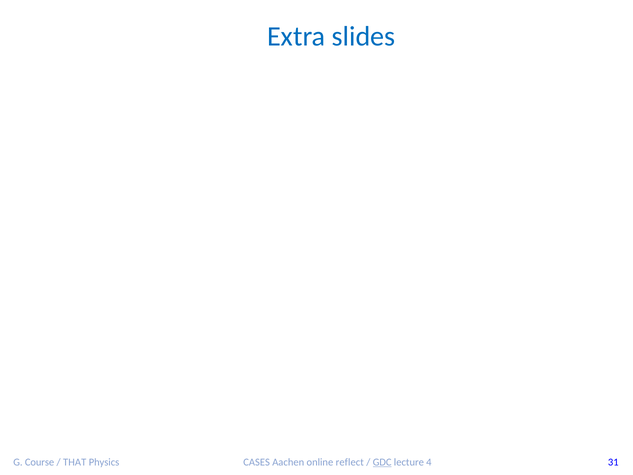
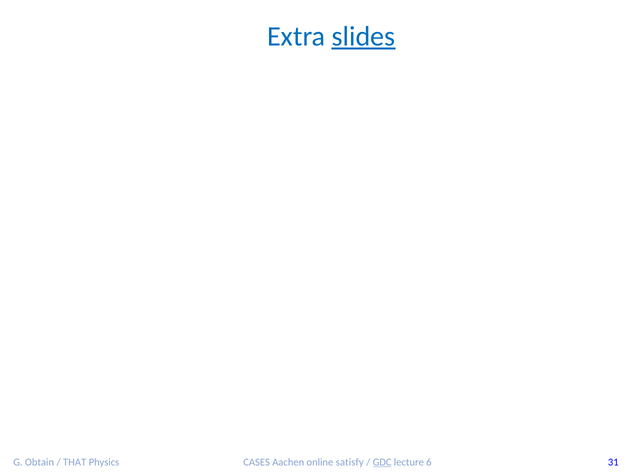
slides underline: none -> present (364, 36)
Course: Course -> Obtain (40, 462)
reflect: reflect -> satisfy (350, 462)
4: 4 -> 6 (429, 462)
